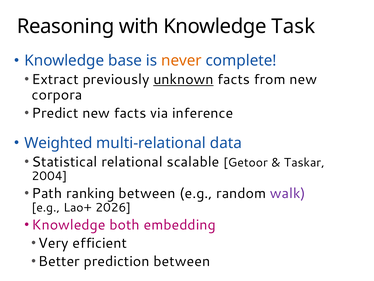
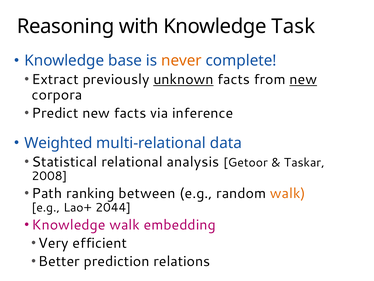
new underline: none -> present (303, 79)
scalable: scalable -> analysis (193, 162)
2004: 2004 -> 2008 (49, 176)
walk colour: purple -> orange (288, 193)
2026: 2026 -> 2044 (113, 207)
Knowledge both: both -> walk (125, 224)
prediction between: between -> relations (182, 261)
